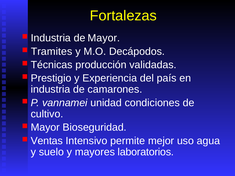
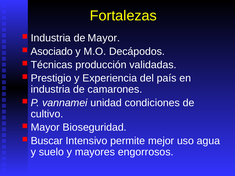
Tramites: Tramites -> Asociado (52, 51)
Ventas: Ventas -> Buscar (47, 141)
laboratorios: laboratorios -> engorrosos (146, 152)
